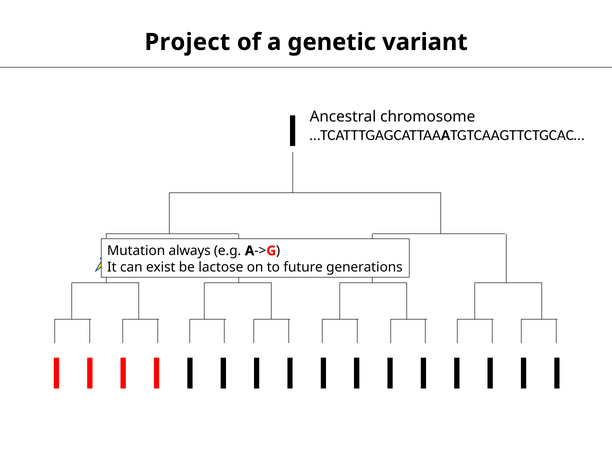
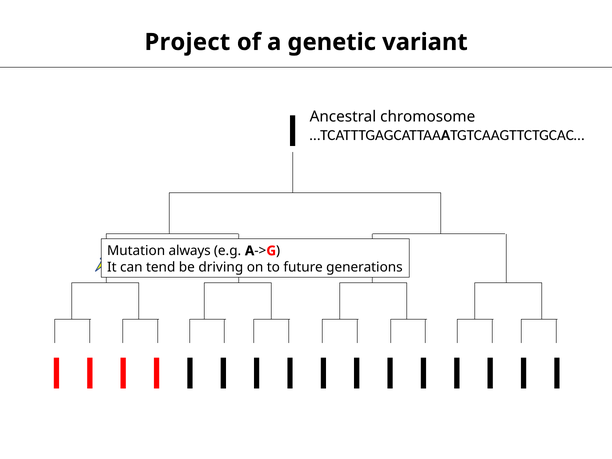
exist: exist -> tend (161, 267)
lactose: lactose -> driving (221, 267)
